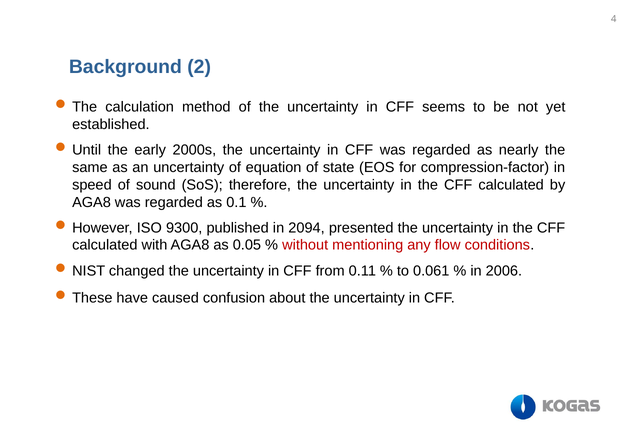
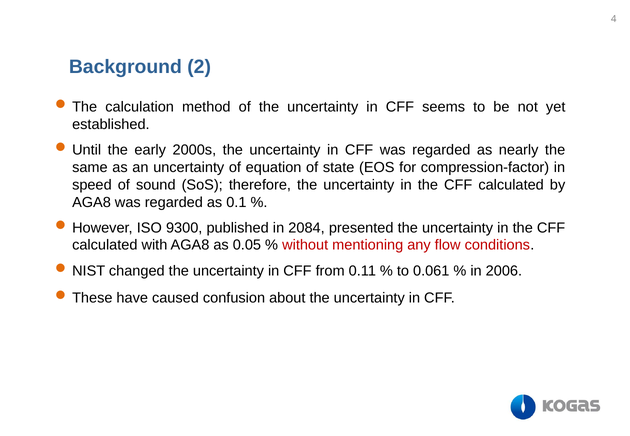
2094: 2094 -> 2084 (307, 228)
